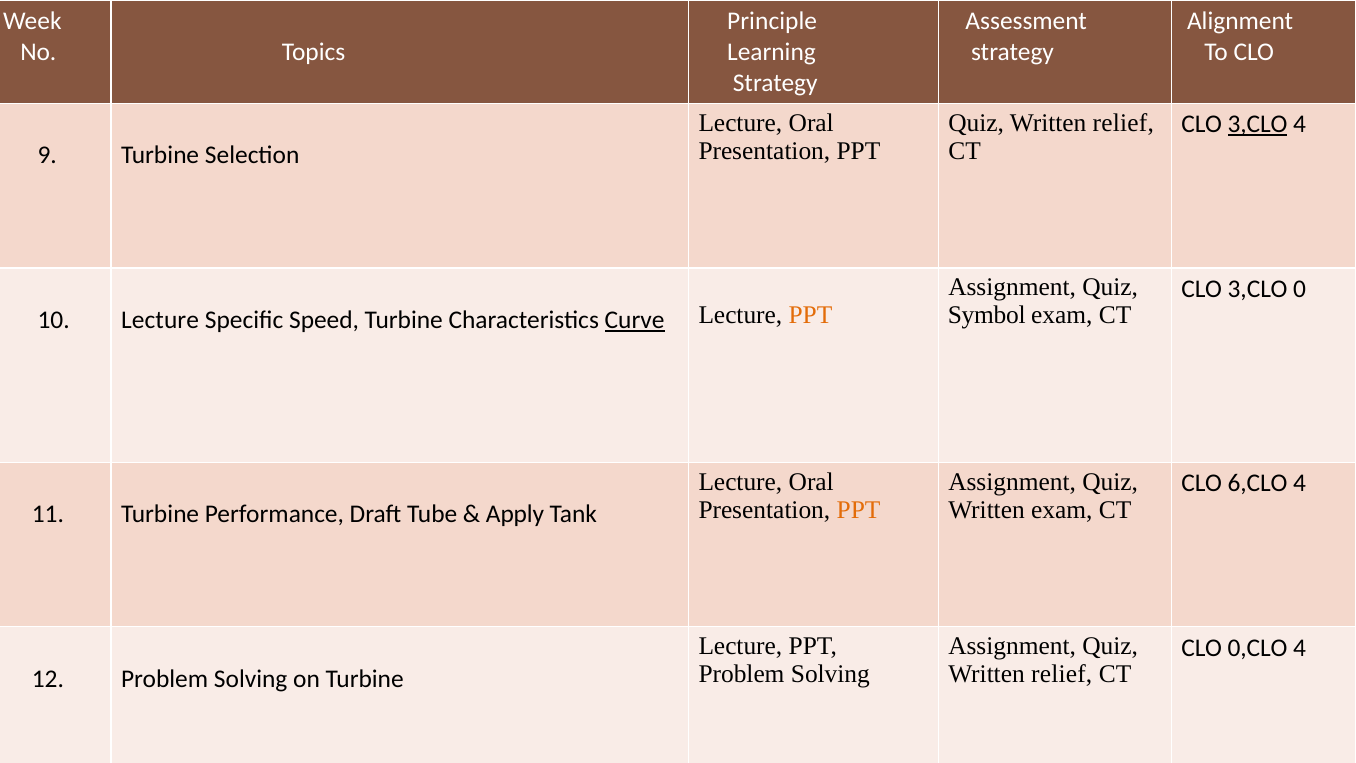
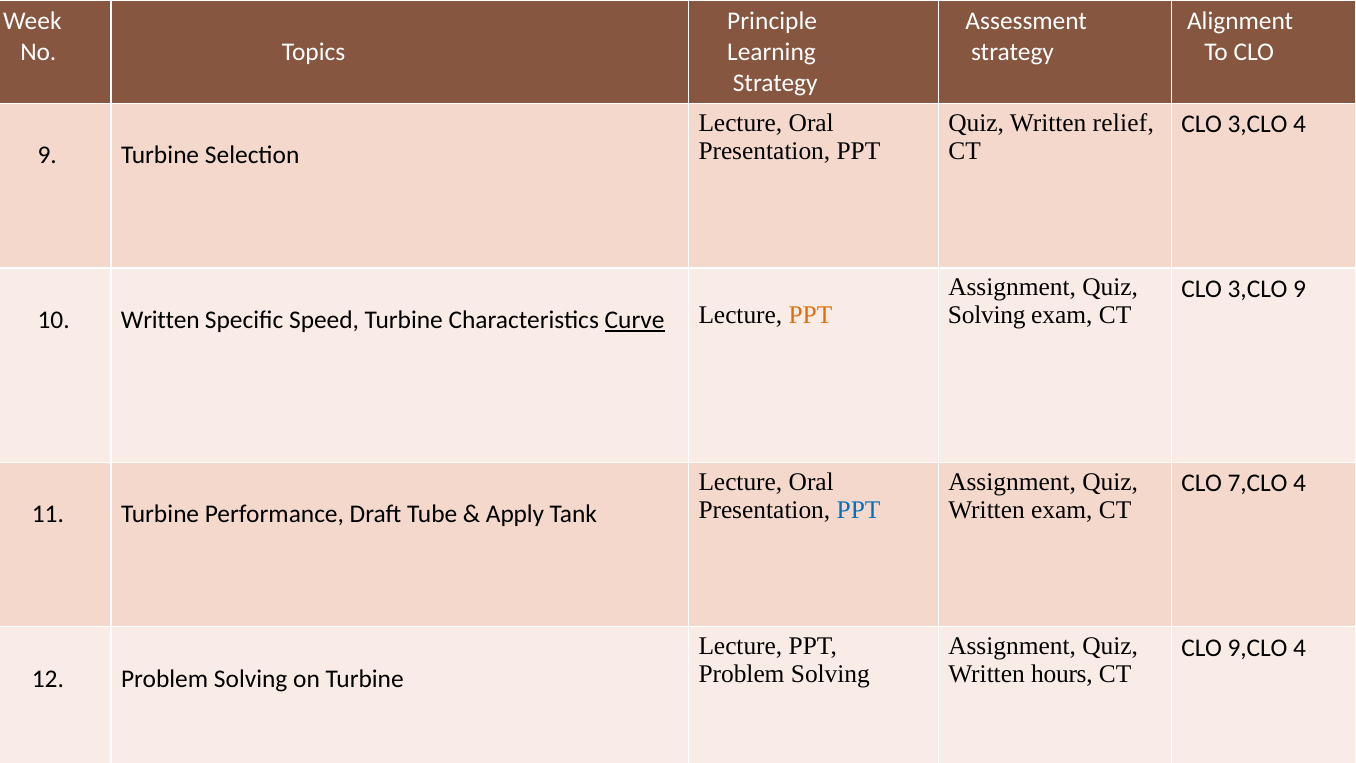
3,CLO underline: present -> none (1258, 124)
3,CLO 0: 0 -> 9 (1300, 289)
Symbol: Symbol -> Solving (987, 315)
10 Lecture: Lecture -> Written (160, 320)
6,CLO: 6,CLO -> 7,CLO (1258, 483)
PPT colour: orange -> blue (859, 510)
0,CLO: 0,CLO -> 9,CLO (1258, 648)
relief: relief -> hours (1062, 674)
